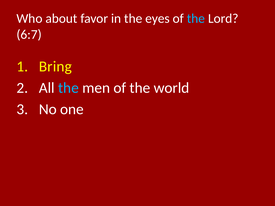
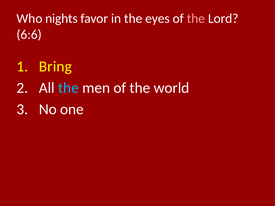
about: about -> nights (62, 19)
the colour: light blue -> pink (196, 19)
6:7: 6:7 -> 6:6 (29, 35)
